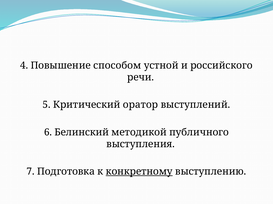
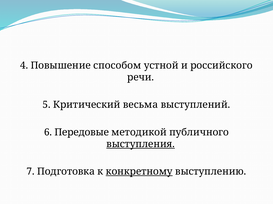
оратор: оратор -> весьма (140, 105)
Белинский: Белинский -> Передовые (82, 133)
выступления underline: none -> present (141, 145)
